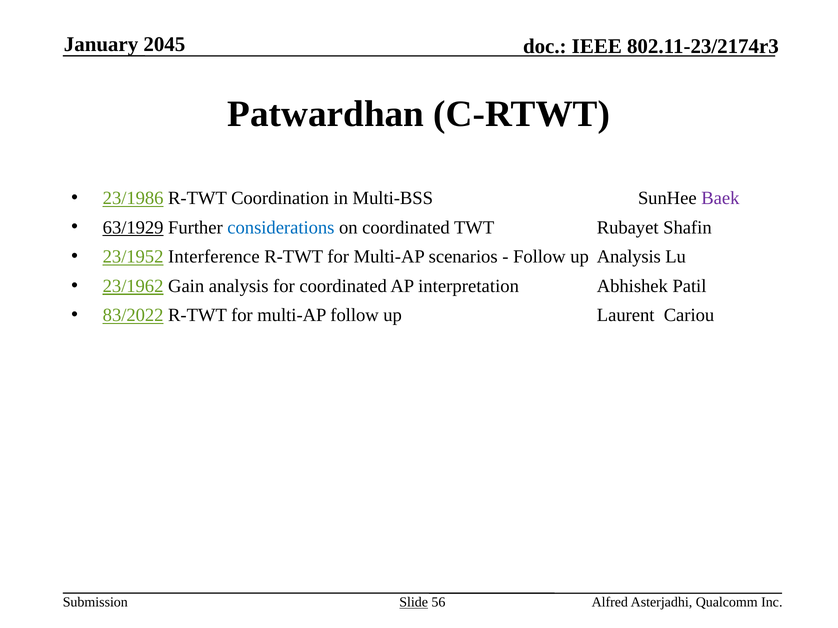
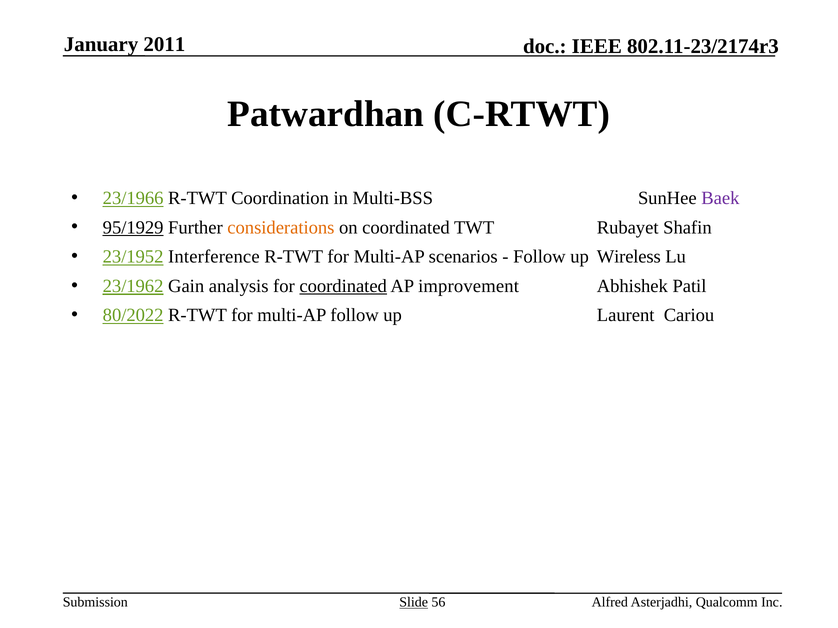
2045: 2045 -> 2011 (164, 44)
23/1986: 23/1986 -> 23/1966 (133, 198)
63/1929: 63/1929 -> 95/1929 (133, 228)
considerations colour: blue -> orange (281, 228)
up Analysis: Analysis -> Wireless (629, 257)
coordinated underline: none -> present (343, 286)
interpretation: interpretation -> improvement (469, 286)
83/2022: 83/2022 -> 80/2022 (133, 316)
